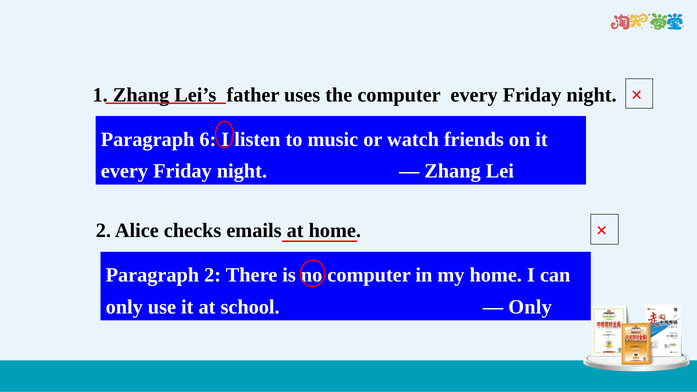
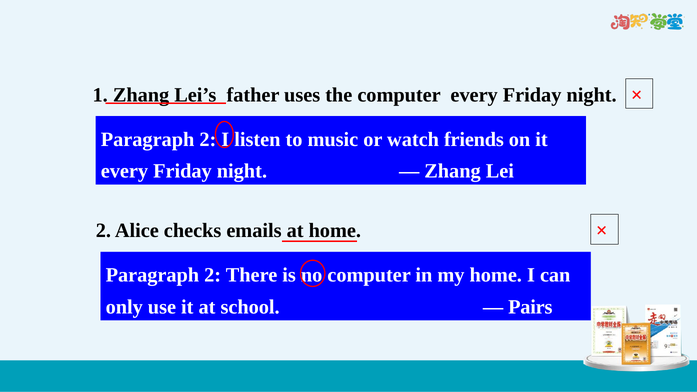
6: 6 -> 2 (208, 140)
Only: Only -> Pairs (530, 307)
